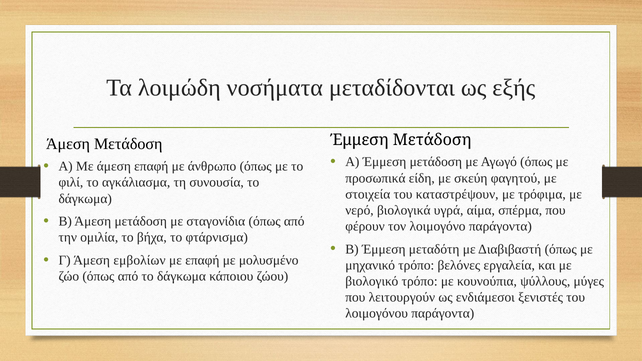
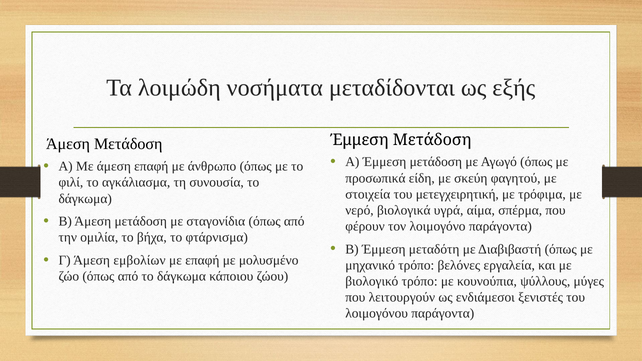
καταστρέψουν: καταστρέψουν -> μετεγχειρητική (457, 194)
